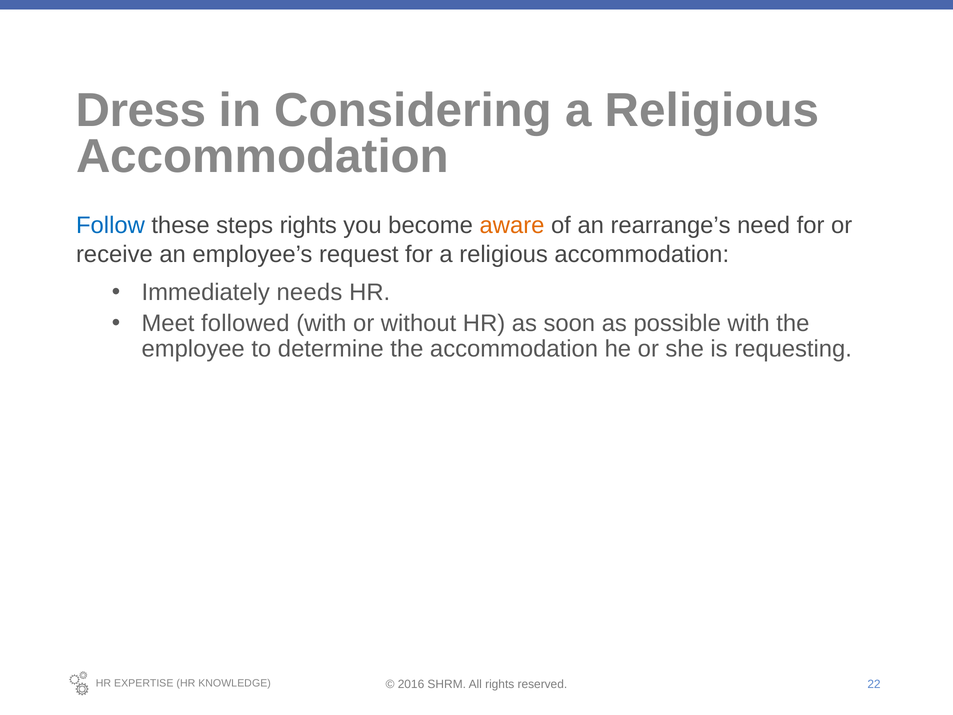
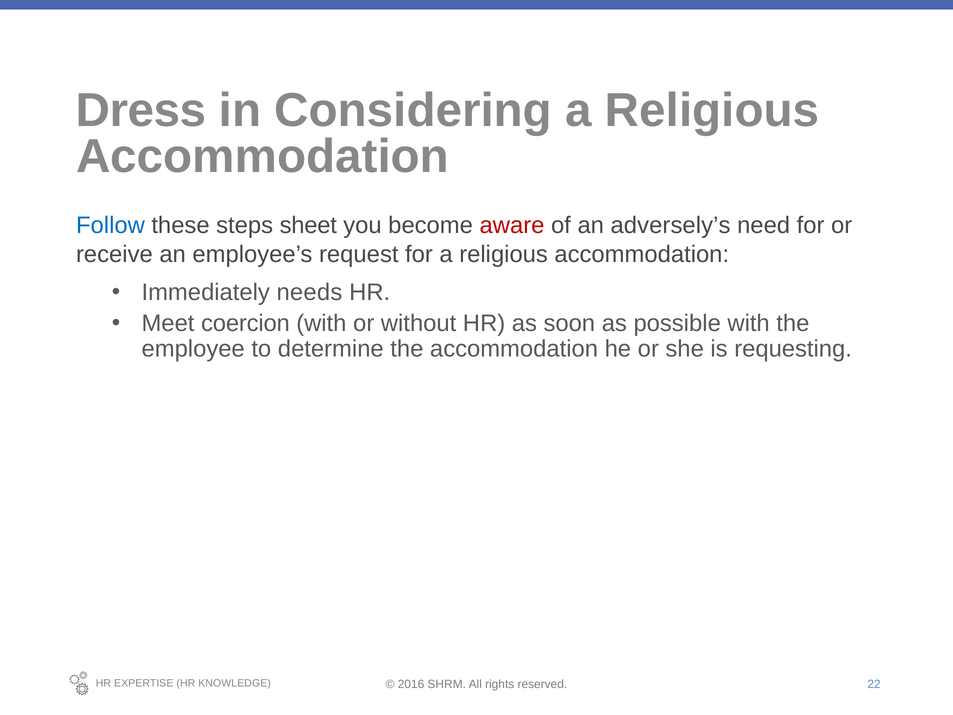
steps rights: rights -> sheet (308, 226)
aware colour: orange -> red (512, 226)
rearrange’s: rearrange’s -> adversely’s (670, 226)
followed: followed -> coercion (245, 323)
